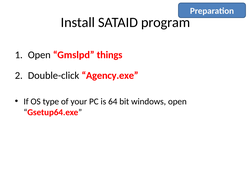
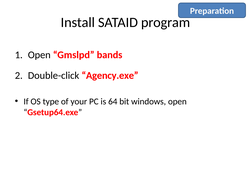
things: things -> bands (110, 55)
